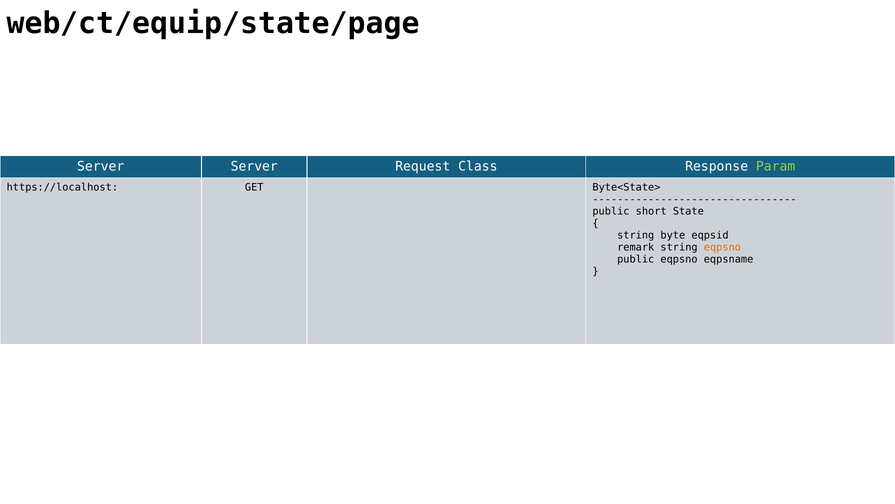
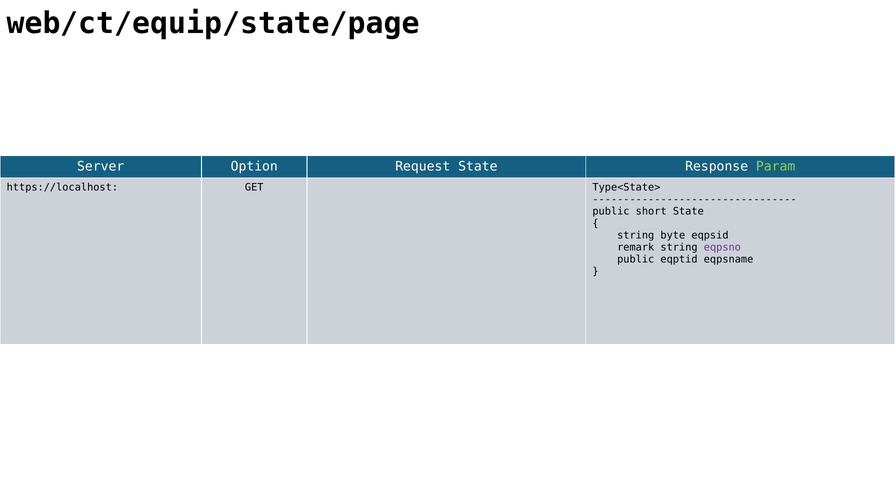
Server Server: Server -> Option (254, 166)
Request Class: Class -> State (478, 166)
Byte<State>: Byte<State> -> Type<State> (626, 187)
eqpsno colour: orange -> purple (722, 247)
public eqpsno: eqpsno -> eqptid (679, 259)
